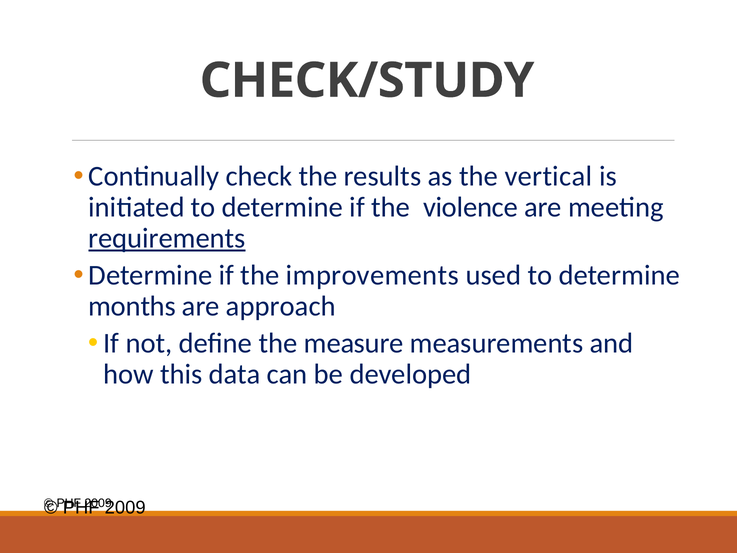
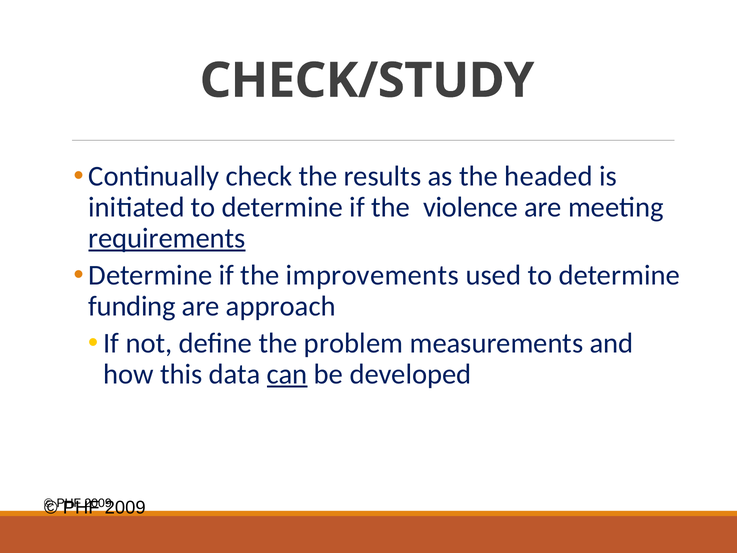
vertical: vertical -> headed (549, 176)
months: months -> funding (132, 306)
measure: measure -> problem (354, 343)
can underline: none -> present (287, 374)
